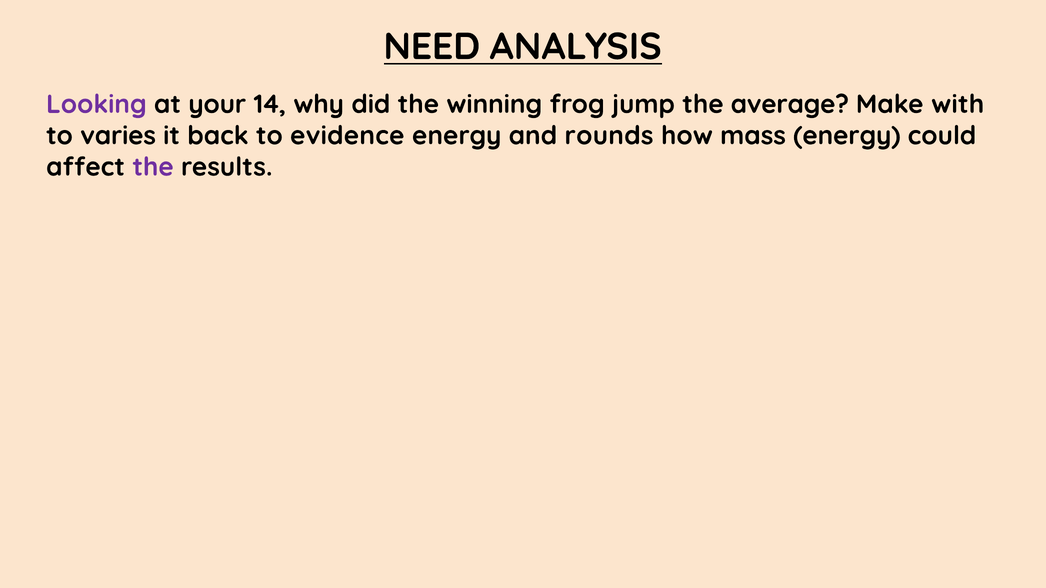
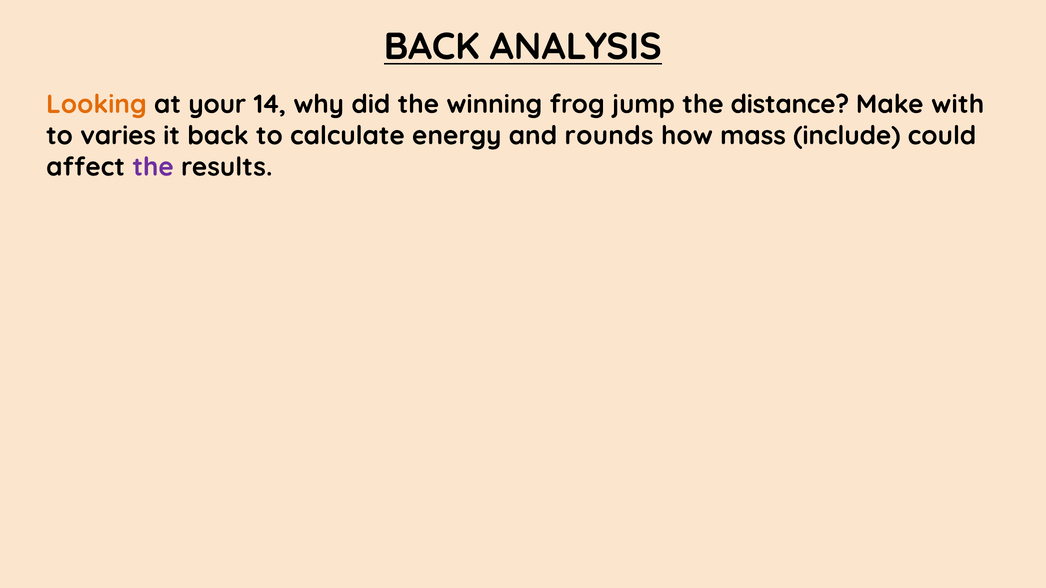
NEED: NEED -> BACK (432, 47)
Looking colour: purple -> orange (96, 104)
average: average -> distance (790, 104)
evidence: evidence -> calculate (347, 136)
mass energy: energy -> include (847, 136)
